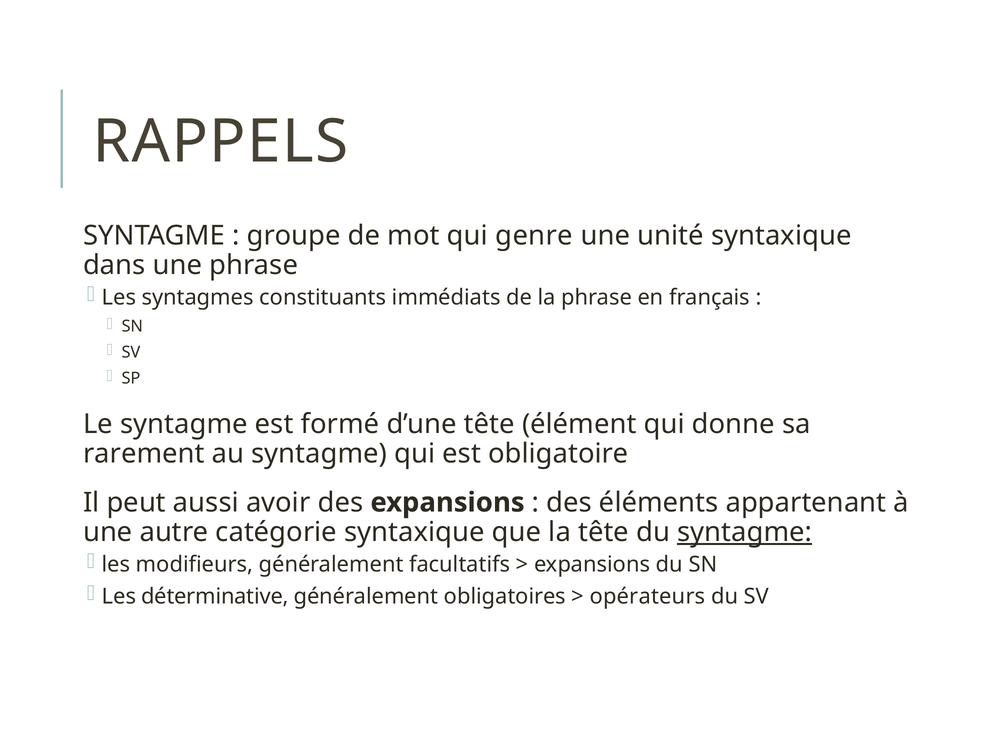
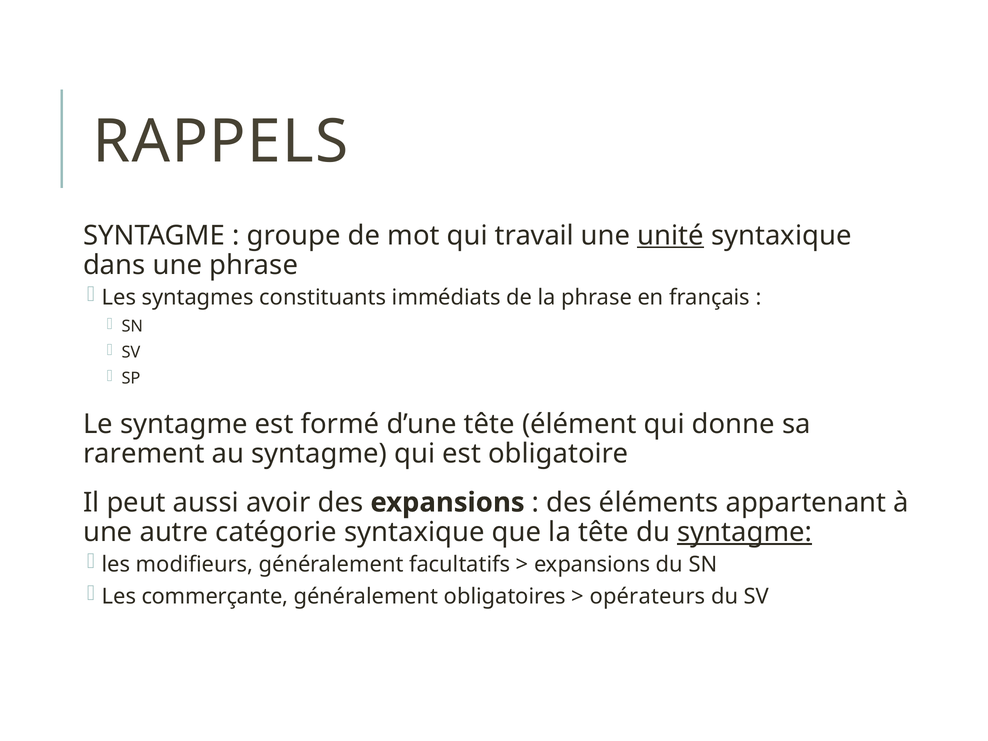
genre: genre -> travail (534, 236)
unité underline: none -> present (671, 236)
déterminative: déterminative -> commerçante (215, 596)
